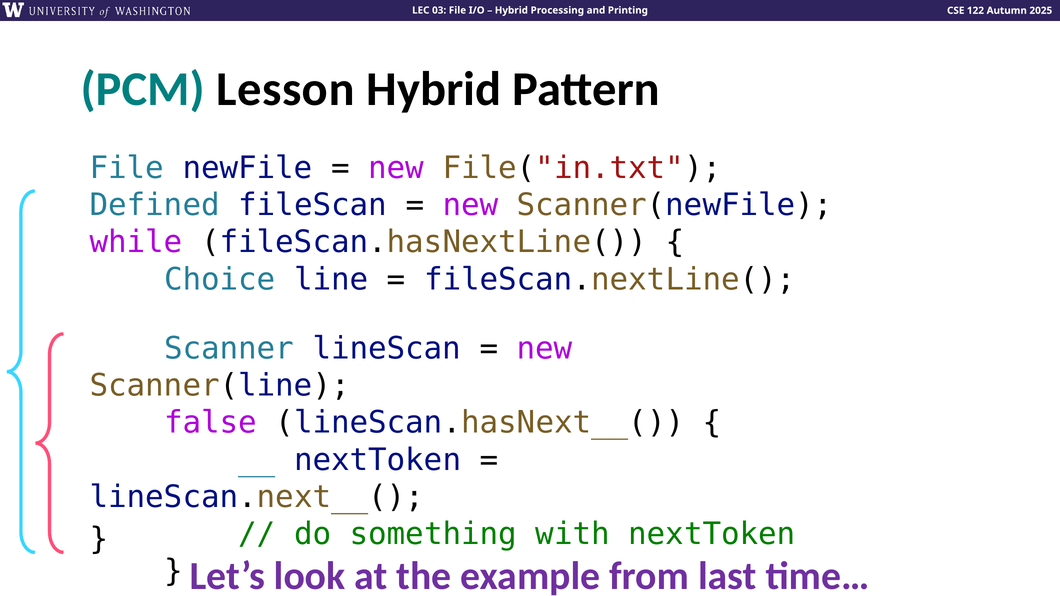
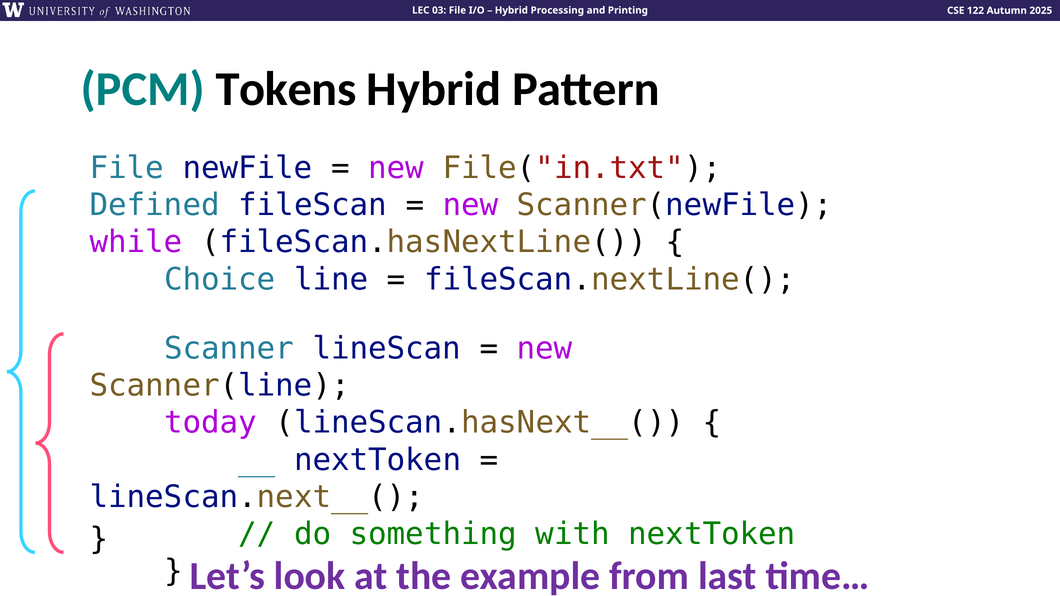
PCM Lesson: Lesson -> Tokens (286, 89)
false: false -> today (211, 423)
